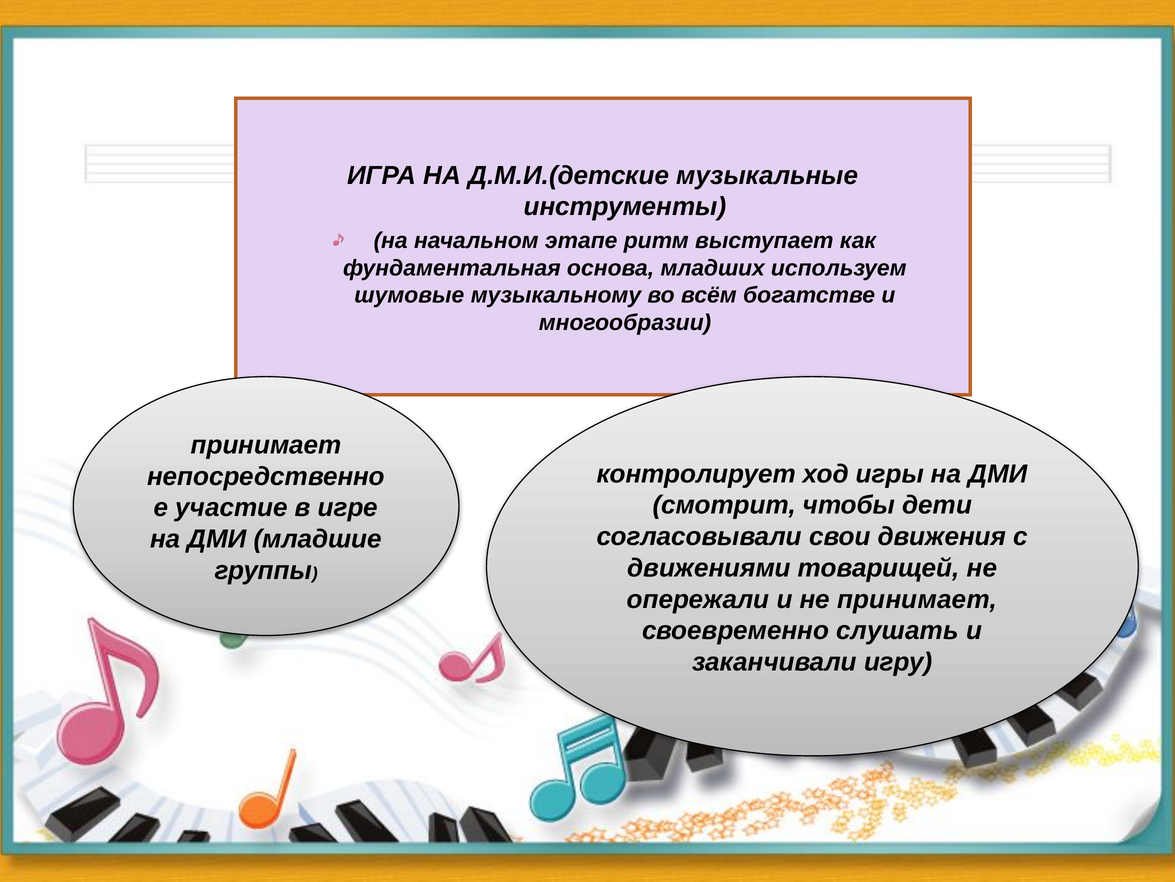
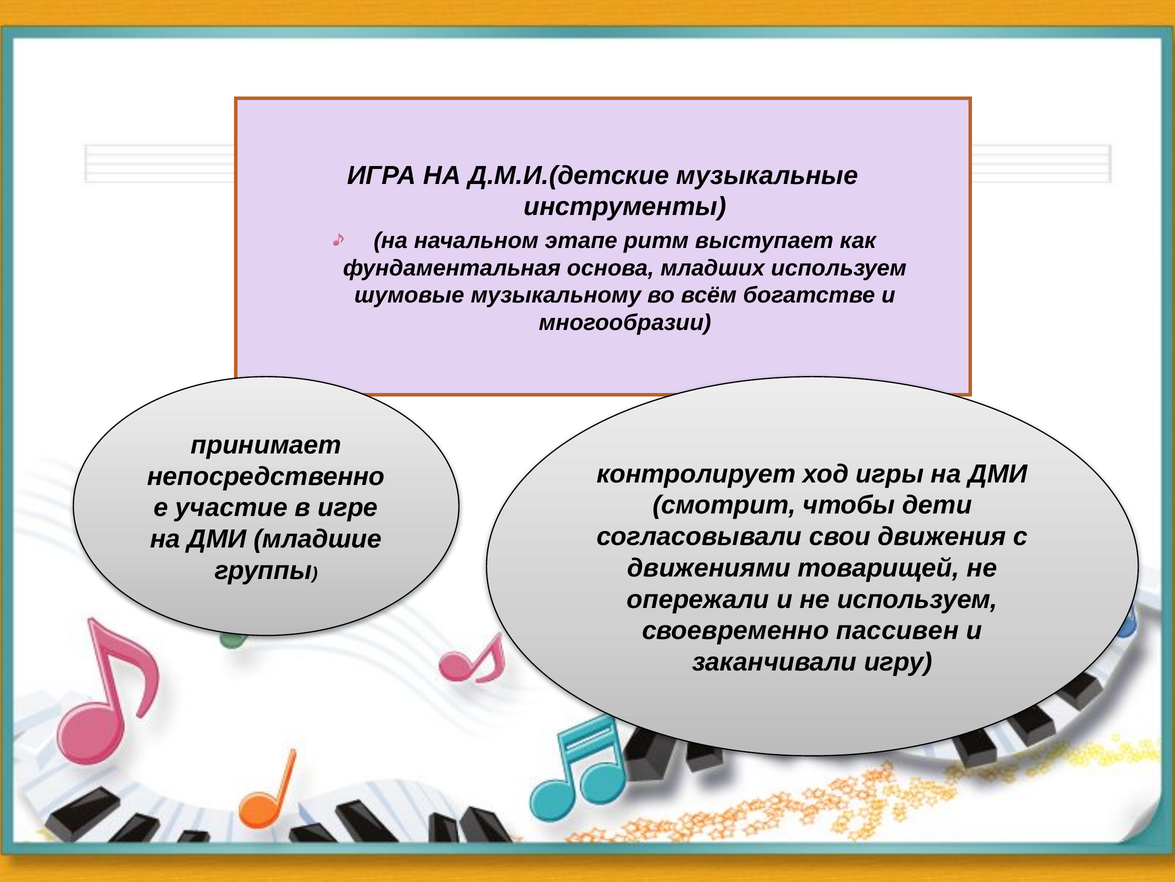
не принимает: принимает -> используем (917, 599)
слушать: слушать -> пассивен (897, 630)
